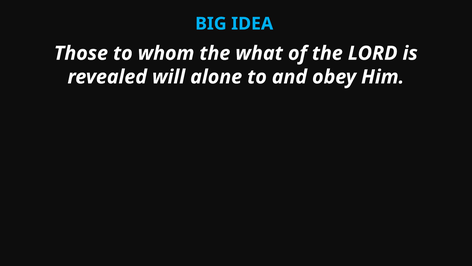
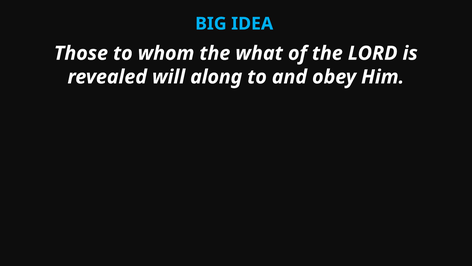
alone: alone -> along (216, 77)
